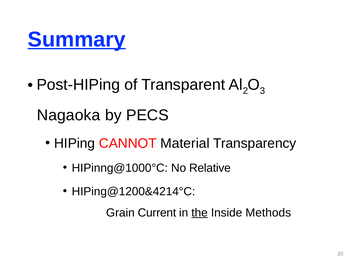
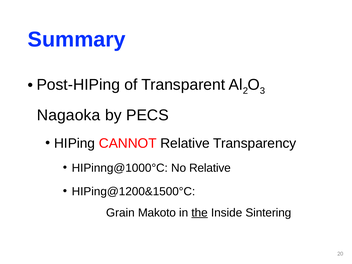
Summary underline: present -> none (77, 39)
CANNOT Material: Material -> Relative (185, 143)
HIPing@1200&4214°C: HIPing@1200&4214°C -> HIPing@1200&1500°C (133, 192)
Current: Current -> Makoto (157, 213)
Methods: Methods -> Sintering (268, 213)
